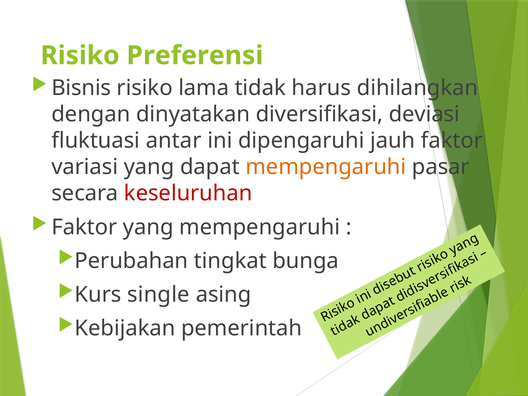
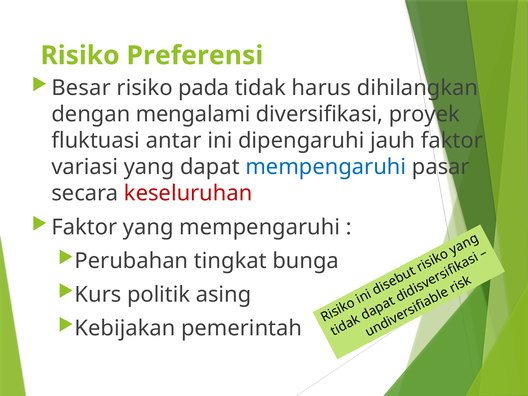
Bisnis: Bisnis -> Besar (81, 88)
lama: lama -> pada (204, 88)
dinyatakan: dinyatakan -> mengalami (193, 114)
deviasi: deviasi -> proyek (424, 114)
mempengaruhi colour: orange -> blue (326, 167)
single: single -> politik (159, 295)
